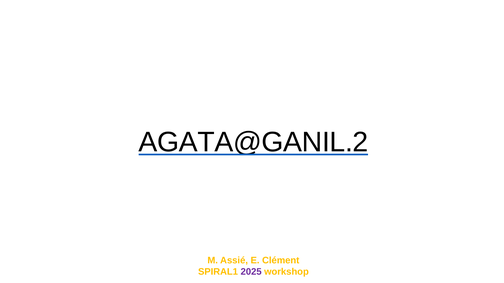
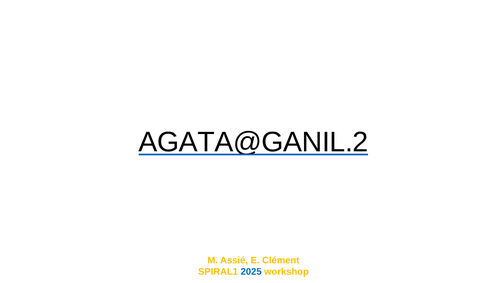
2025 colour: purple -> blue (251, 272)
